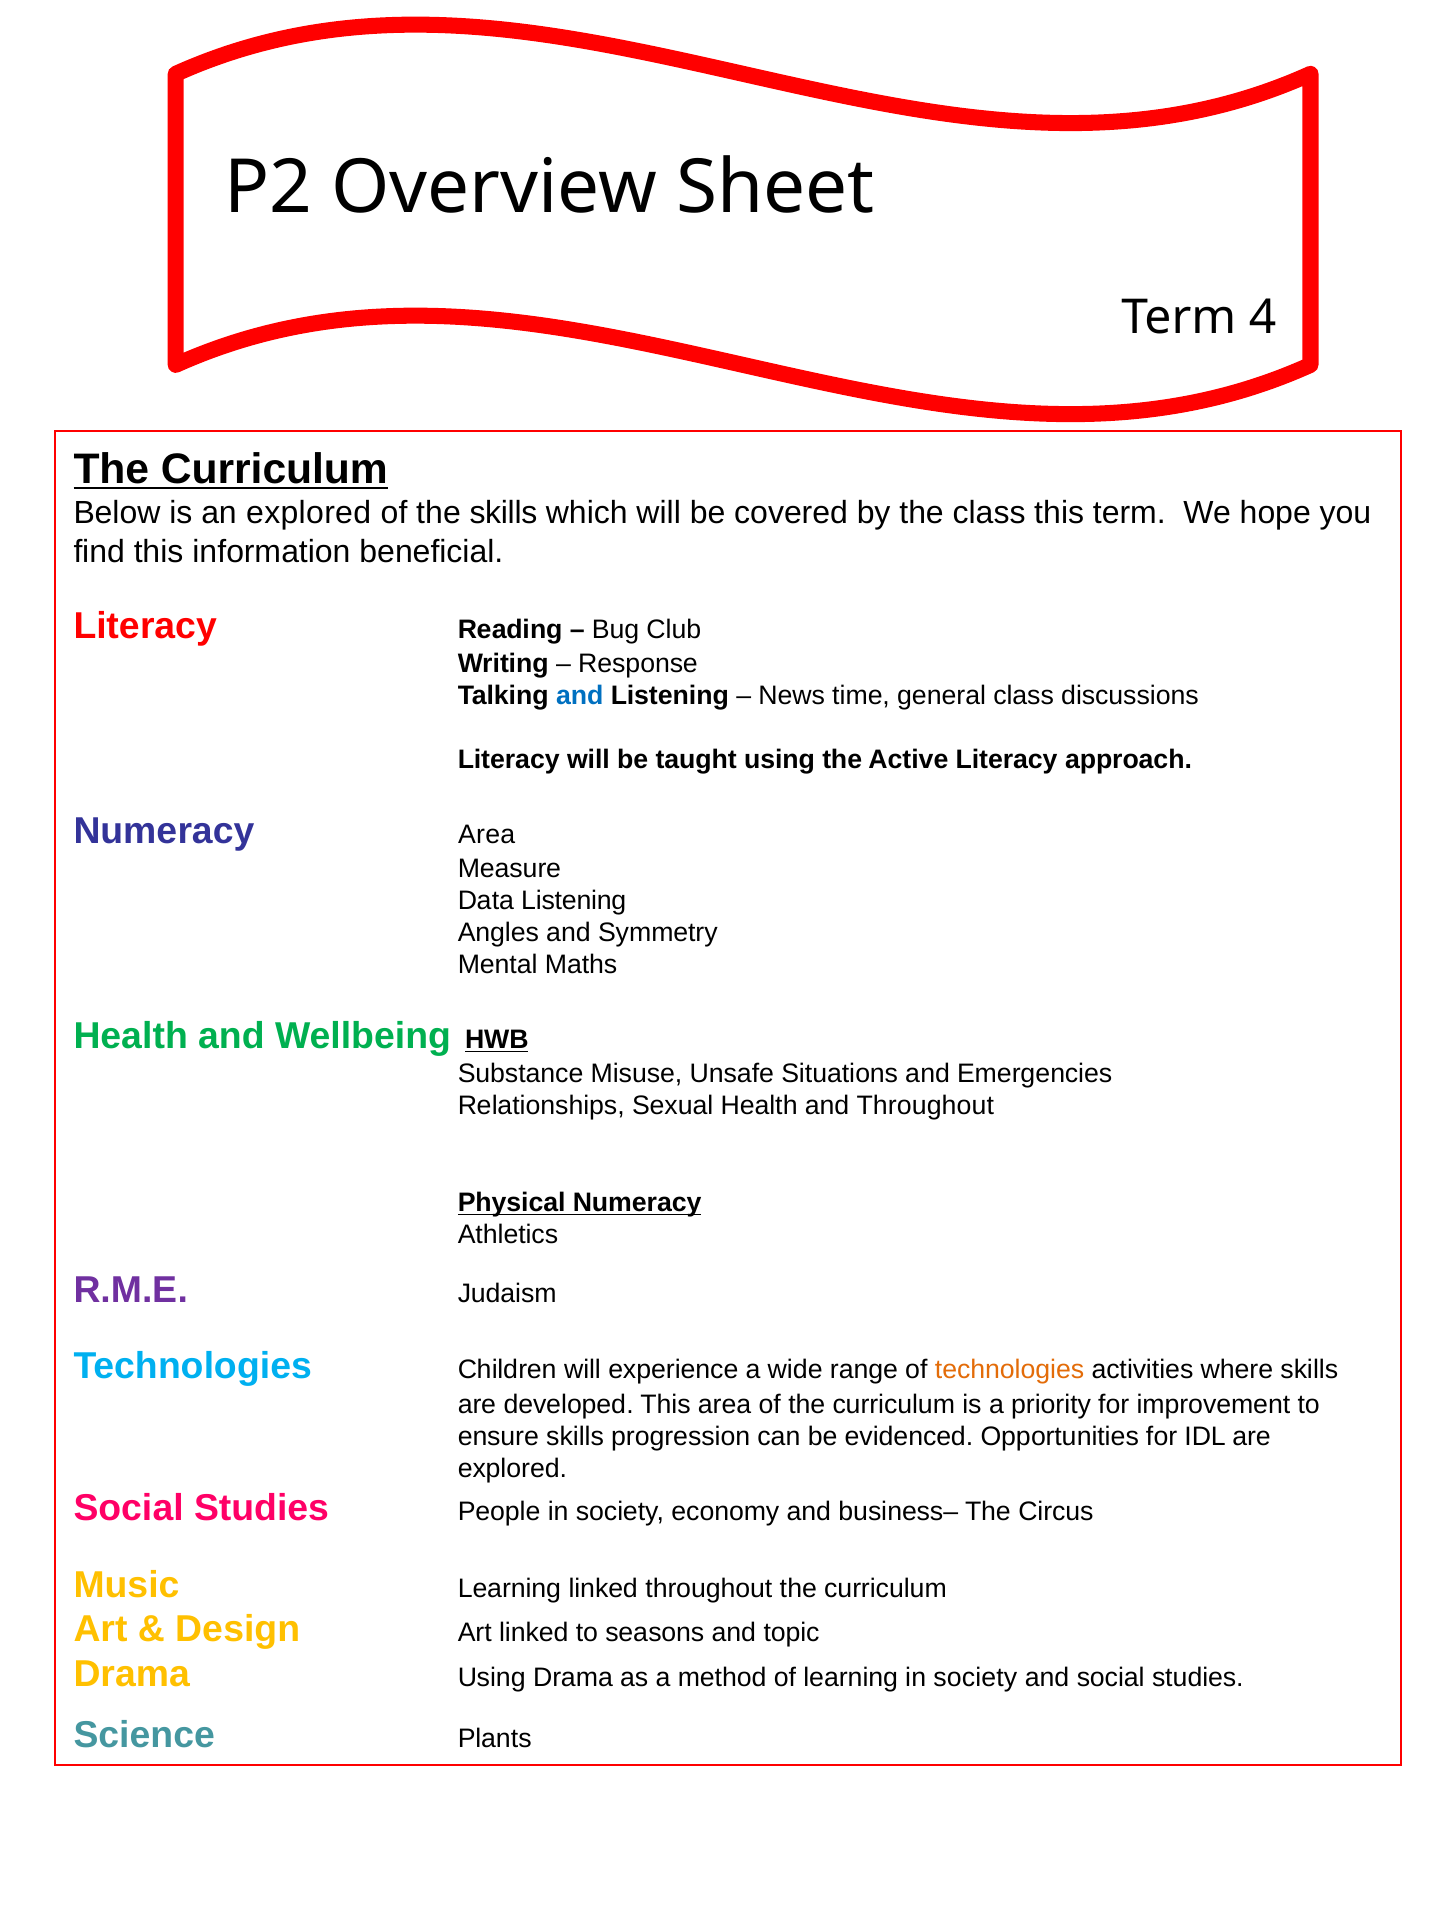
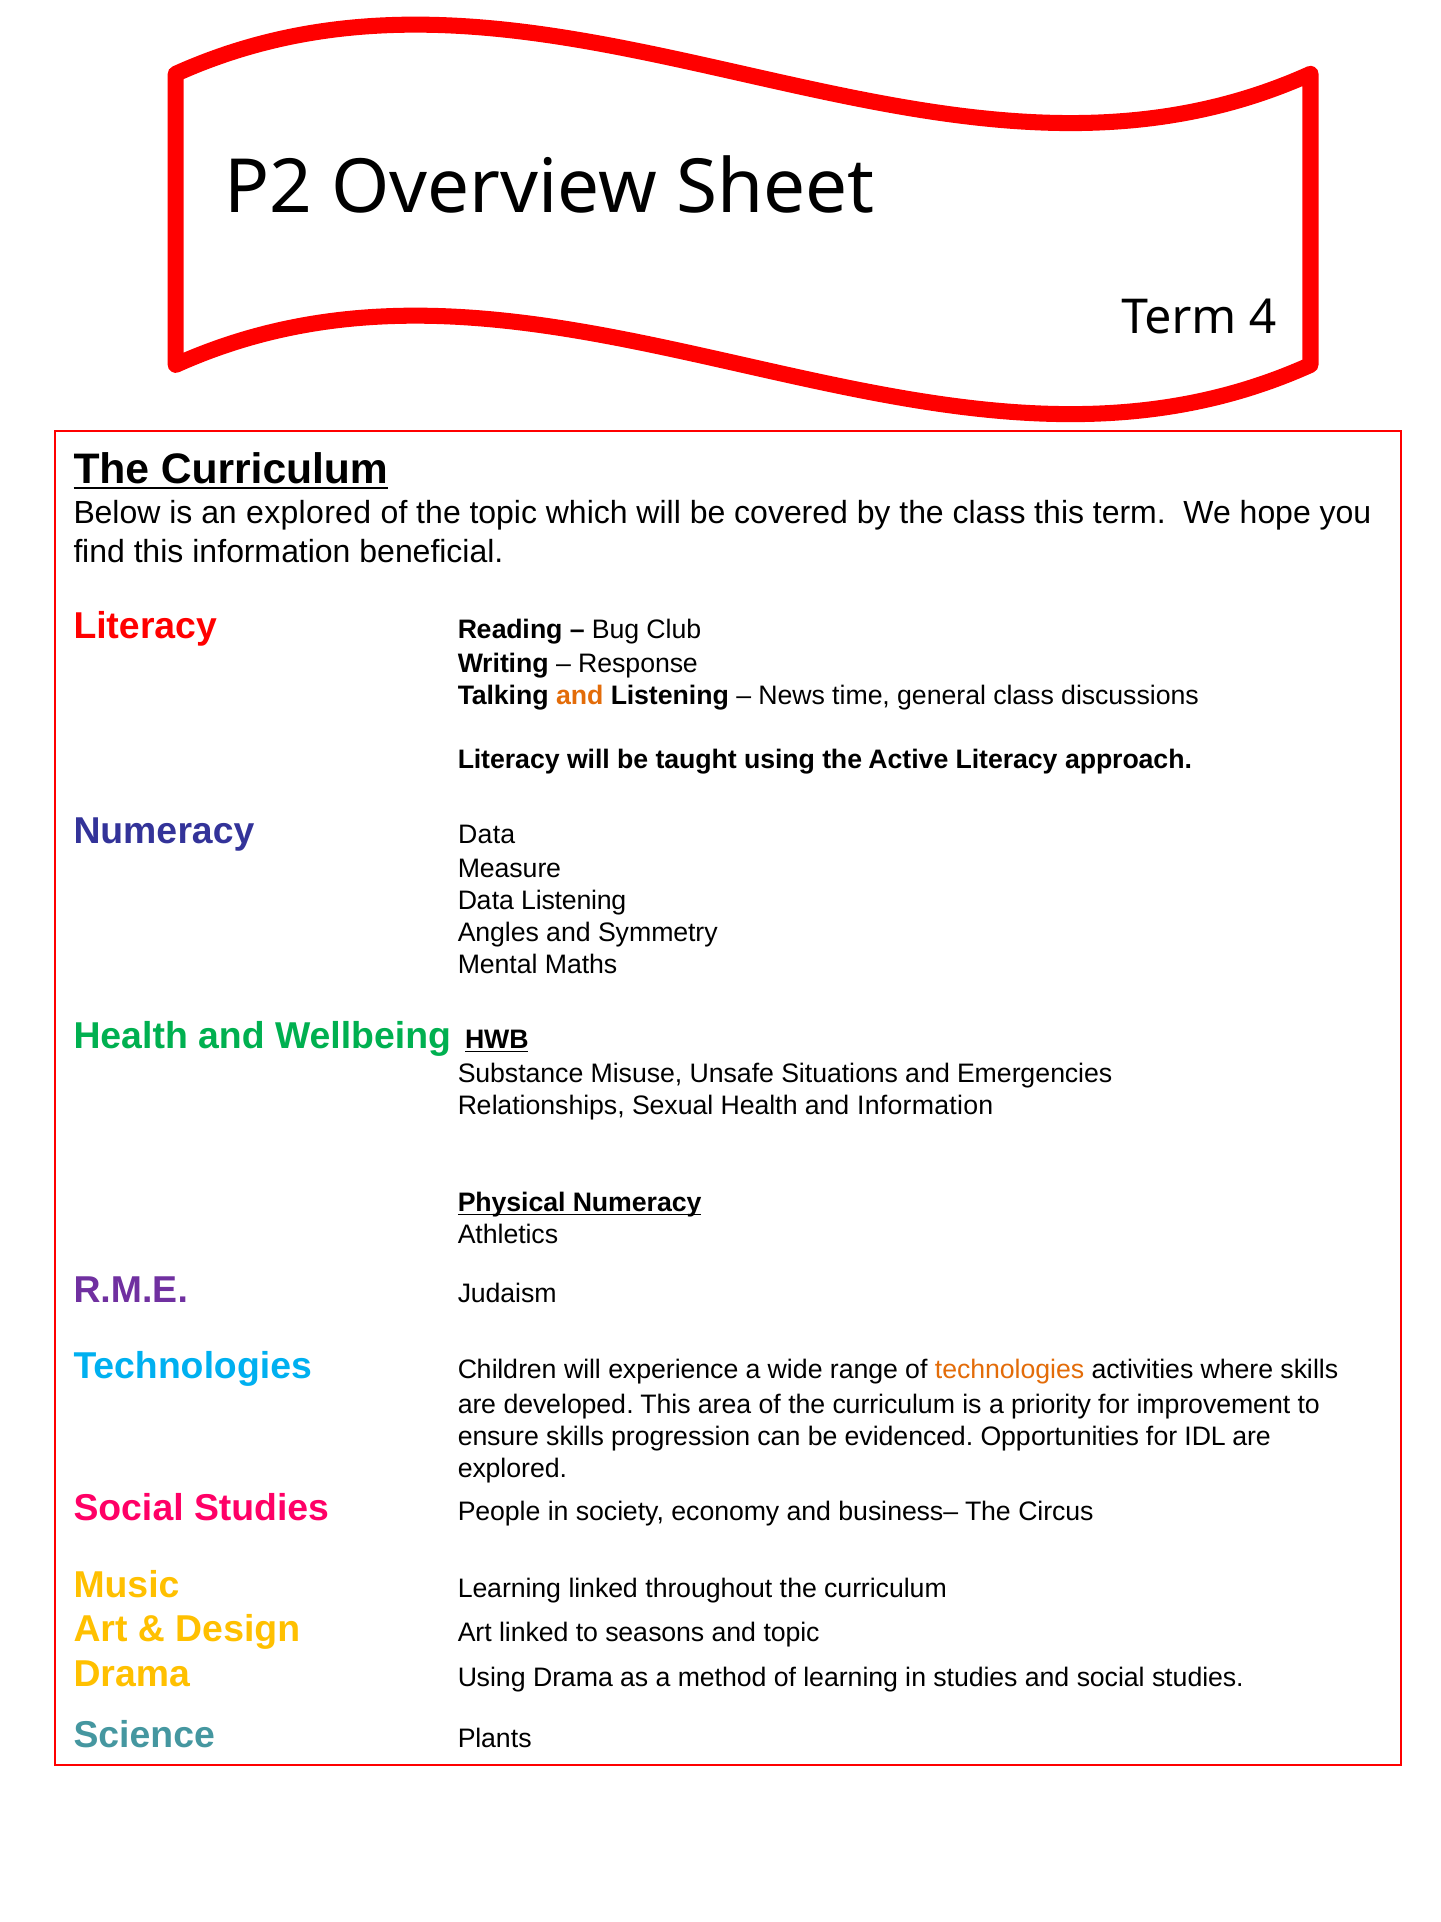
the skills: skills -> topic (503, 513)
and colour: blue -> orange (580, 695)
Numeracy Area: Area -> Data (487, 834)
and Throughout: Throughout -> Information (925, 1106)
learning in society: society -> studies (975, 1677)
